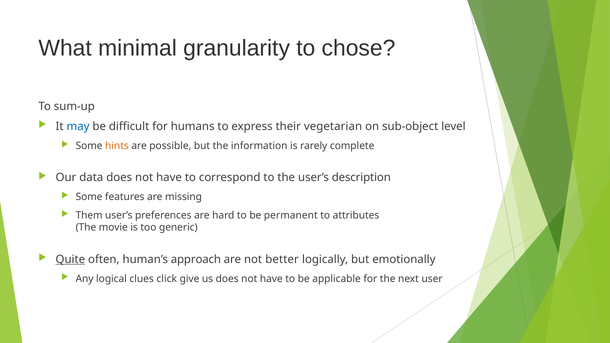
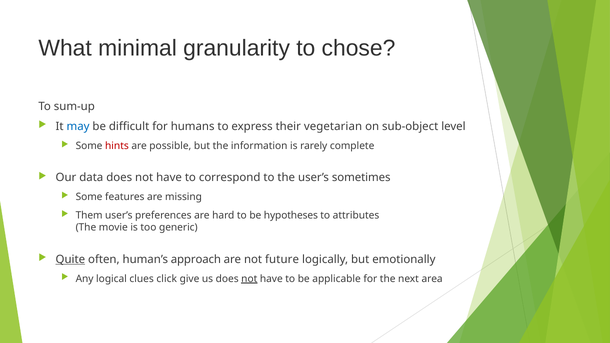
hints colour: orange -> red (117, 146)
description: description -> sometimes (361, 178)
permanent: permanent -> hypotheses (291, 215)
better: better -> future (282, 260)
not underline: none -> present (249, 279)
user: user -> area (432, 279)
